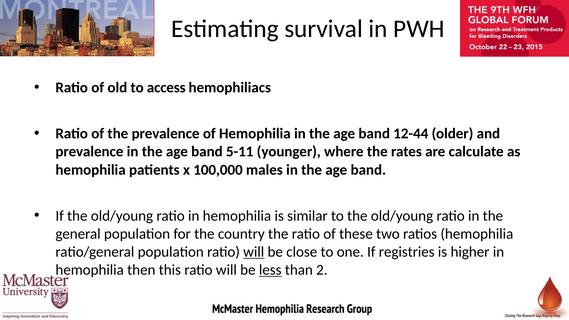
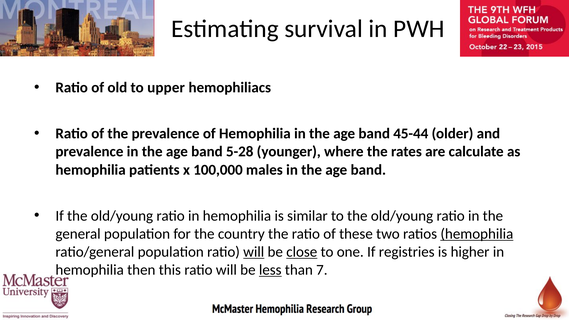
access: access -> upper (166, 88)
12-44: 12-44 -> 45-44 (411, 134)
5-11: 5-11 -> 5-28 (240, 152)
hemophilia underline: none -> present (477, 234)
close underline: none -> present (302, 252)
2: 2 -> 7 (322, 270)
